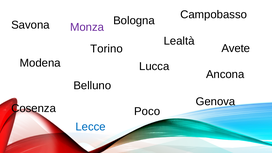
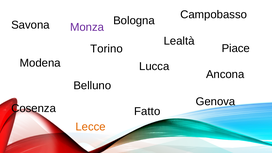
Avete: Avete -> Piace (236, 48)
Poco: Poco -> Fatto (147, 111)
Lecce colour: blue -> orange (91, 127)
